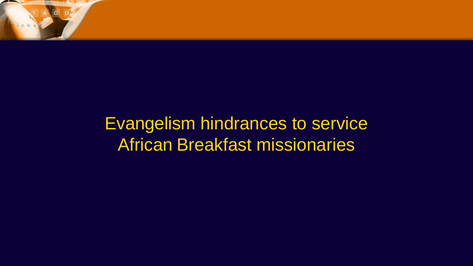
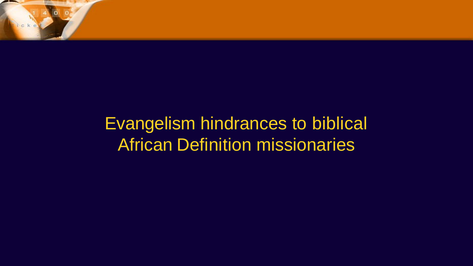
service: service -> biblical (340, 124)
Breakfast: Breakfast -> Definition (214, 145)
